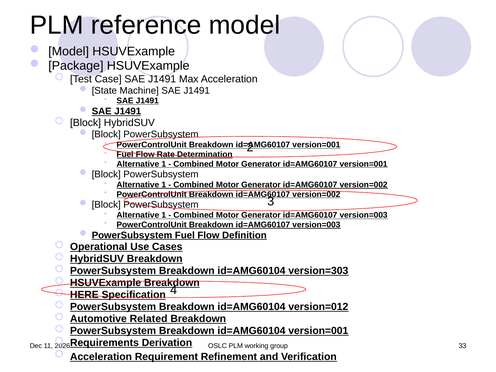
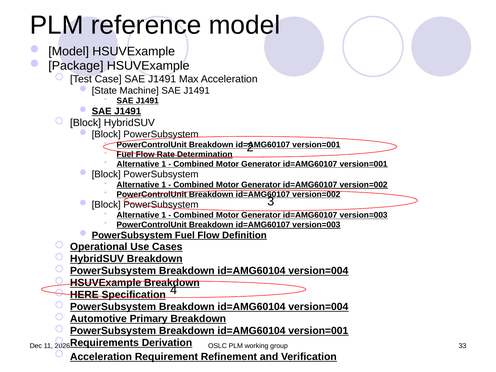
version=303: version=303 -> version=004 (318, 271)
version=012: version=012 -> version=004 (318, 307)
Related: Related -> Primary (149, 319)
